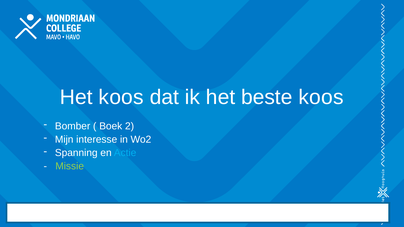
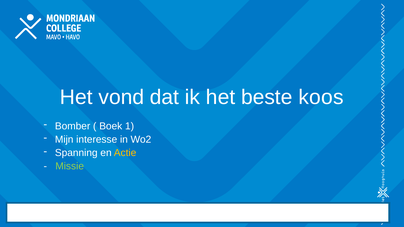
Het koos: koos -> vond (121, 97)
2: 2 -> 1 (130, 126)
Actie colour: light blue -> yellow (125, 153)
